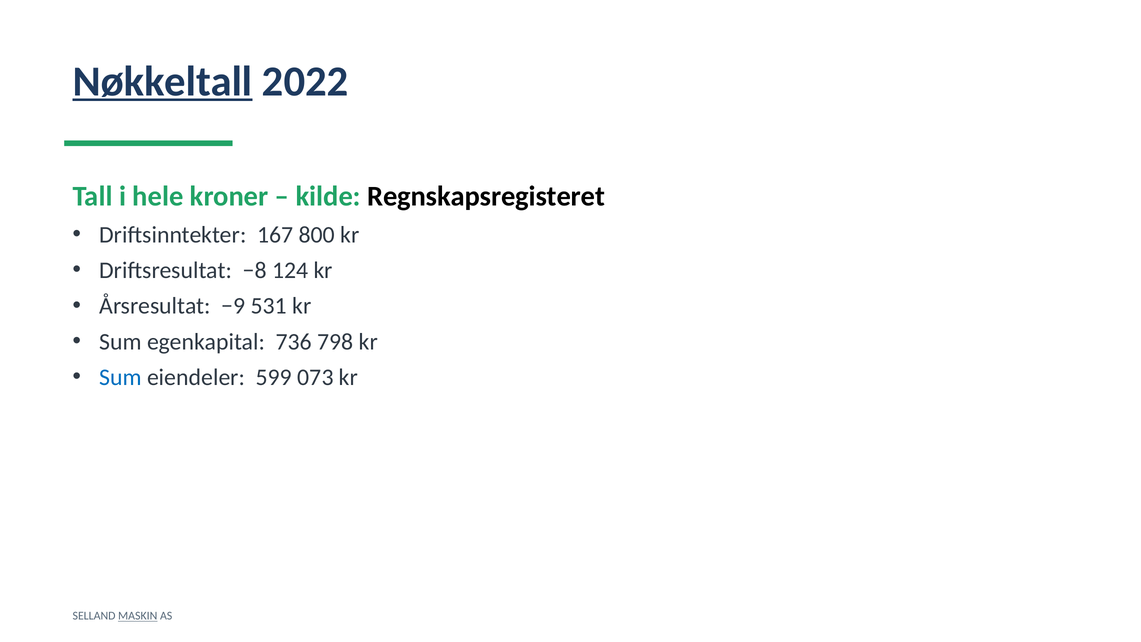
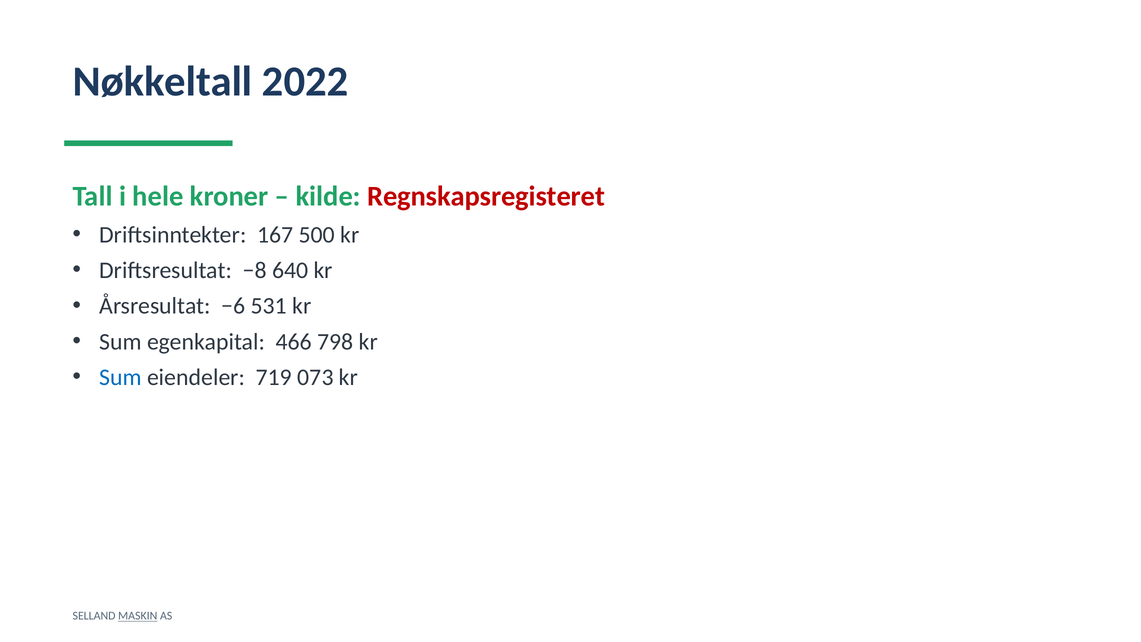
Nøkkeltall underline: present -> none (163, 81)
Regnskapsregisteret colour: black -> red (486, 196)
800: 800 -> 500 (317, 235)
124: 124 -> 640 (290, 270)
−9: −9 -> −6 (233, 306)
736: 736 -> 466 (294, 342)
599: 599 -> 719 (274, 377)
